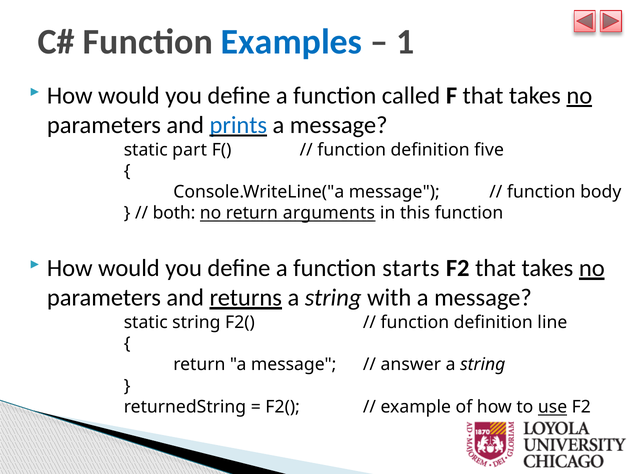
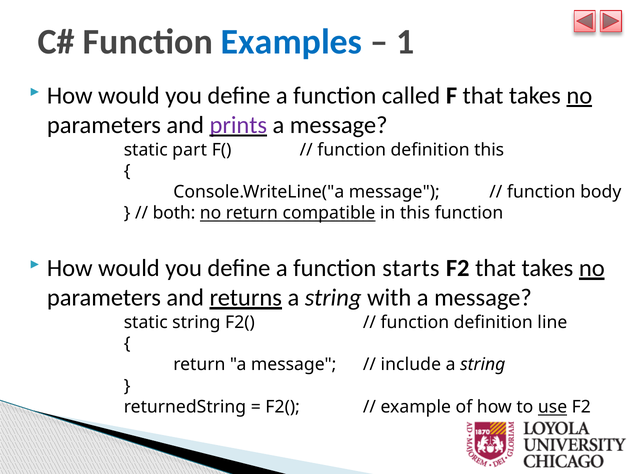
prints colour: blue -> purple (238, 125)
definition five: five -> this (489, 150)
arguments: arguments -> compatible (329, 213)
answer: answer -> include (411, 365)
